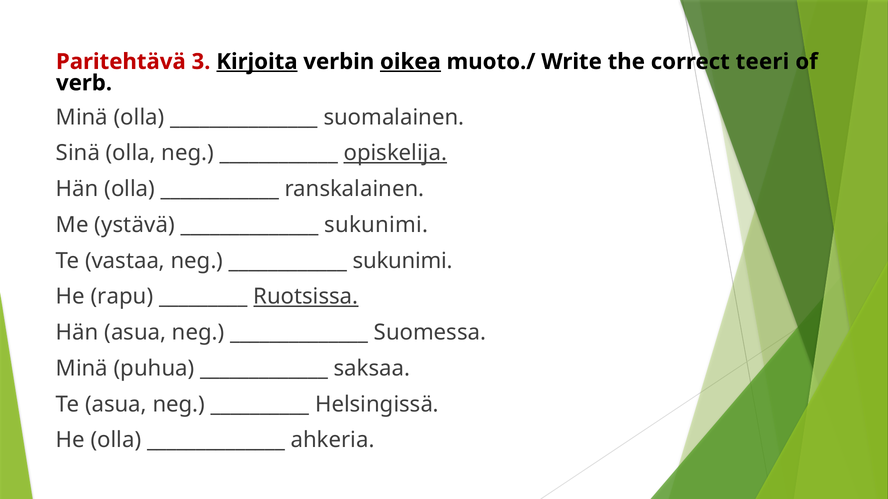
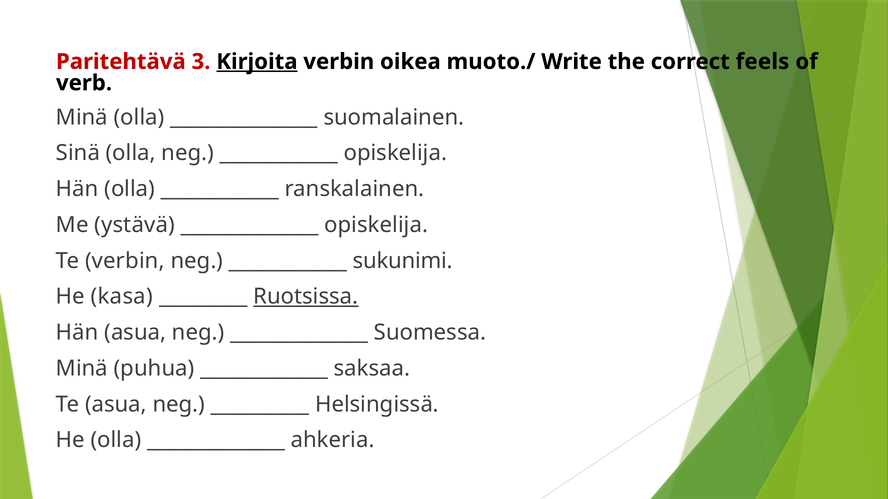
oikea underline: present -> none (410, 62)
teeri: teeri -> feels (762, 62)
opiskelija underline: present -> none (395, 153)
sukunimi: sukunimi -> opiskelija (376, 225)
Te vastaa: vastaa -> verbin (125, 261)
rapu: rapu -> kasa (122, 297)
